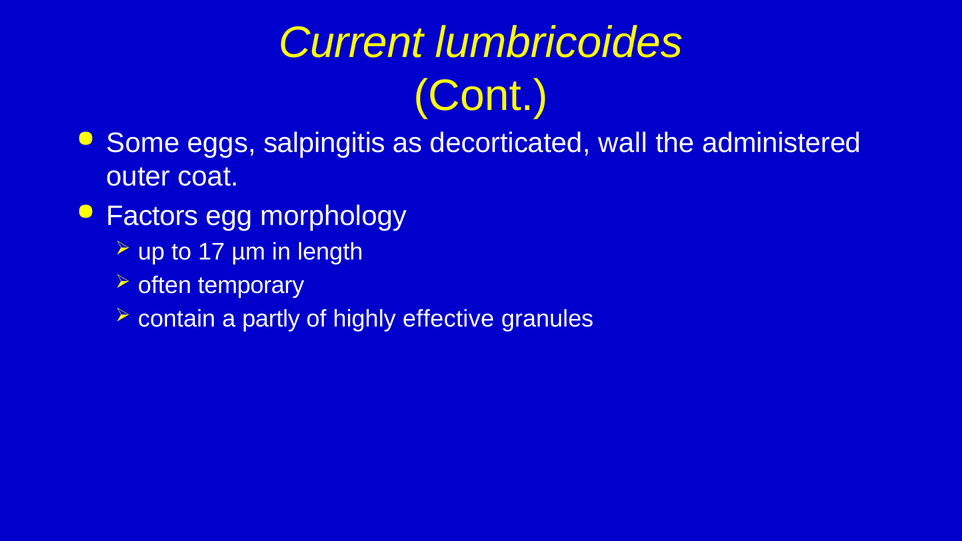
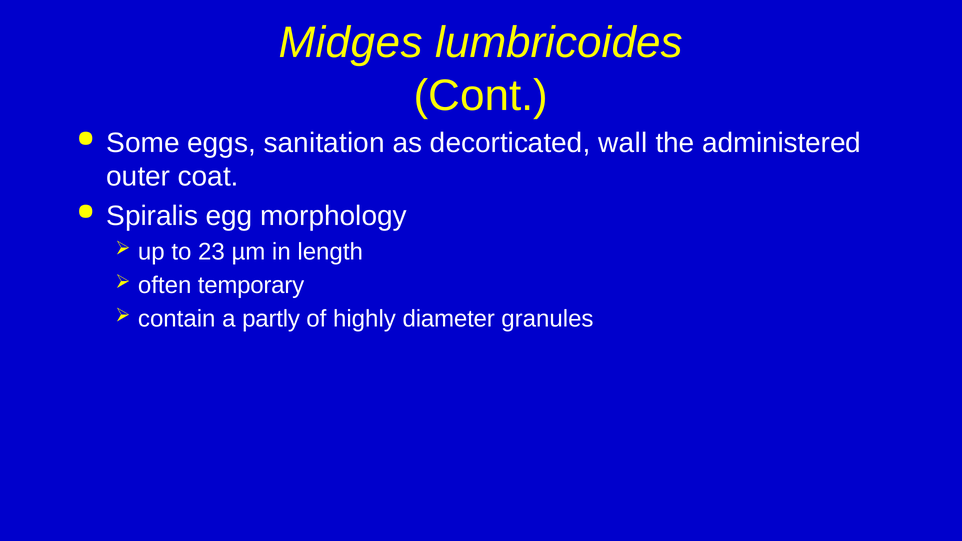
Current: Current -> Midges (351, 43)
salpingitis: salpingitis -> sanitation (324, 143)
Factors: Factors -> Spiralis (152, 216)
17: 17 -> 23 (211, 252)
effective: effective -> diameter (449, 319)
